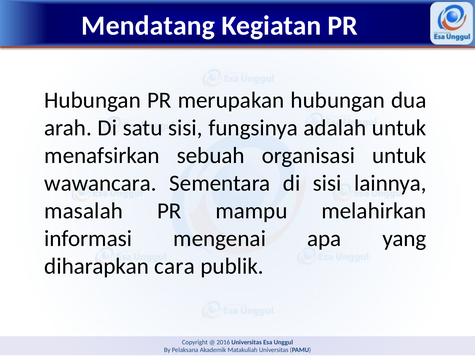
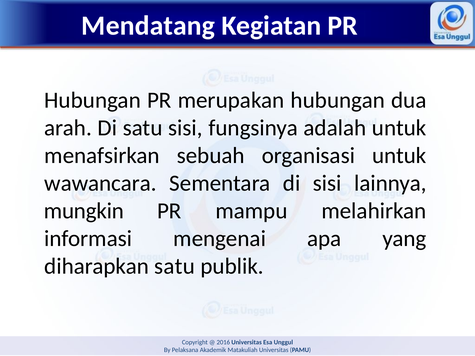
masalah: masalah -> mungkin (84, 211)
diharapkan cara: cara -> satu (175, 266)
